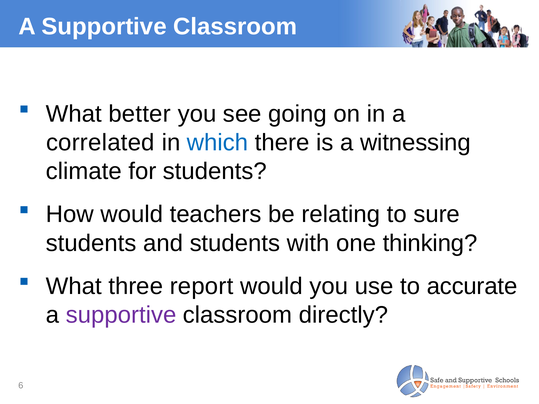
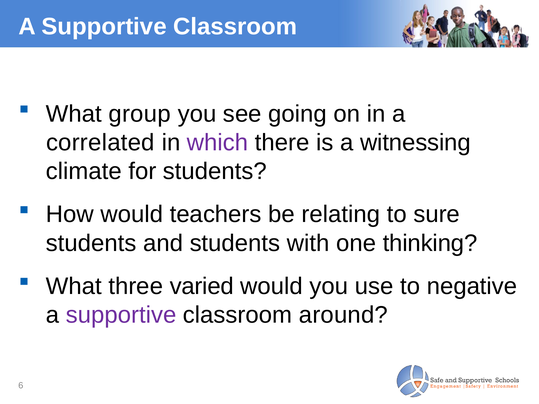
better: better -> group (140, 114)
which colour: blue -> purple (218, 143)
report: report -> varied (202, 286)
accurate: accurate -> negative (472, 286)
directly: directly -> around (343, 315)
